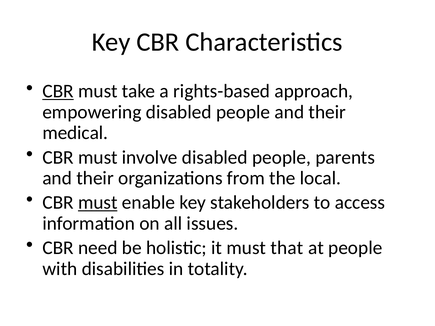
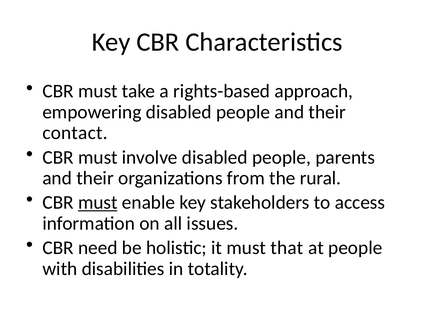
CBR underline: present -> none (58, 91)
medical: medical -> contact (75, 133)
local: local -> rural (320, 178)
